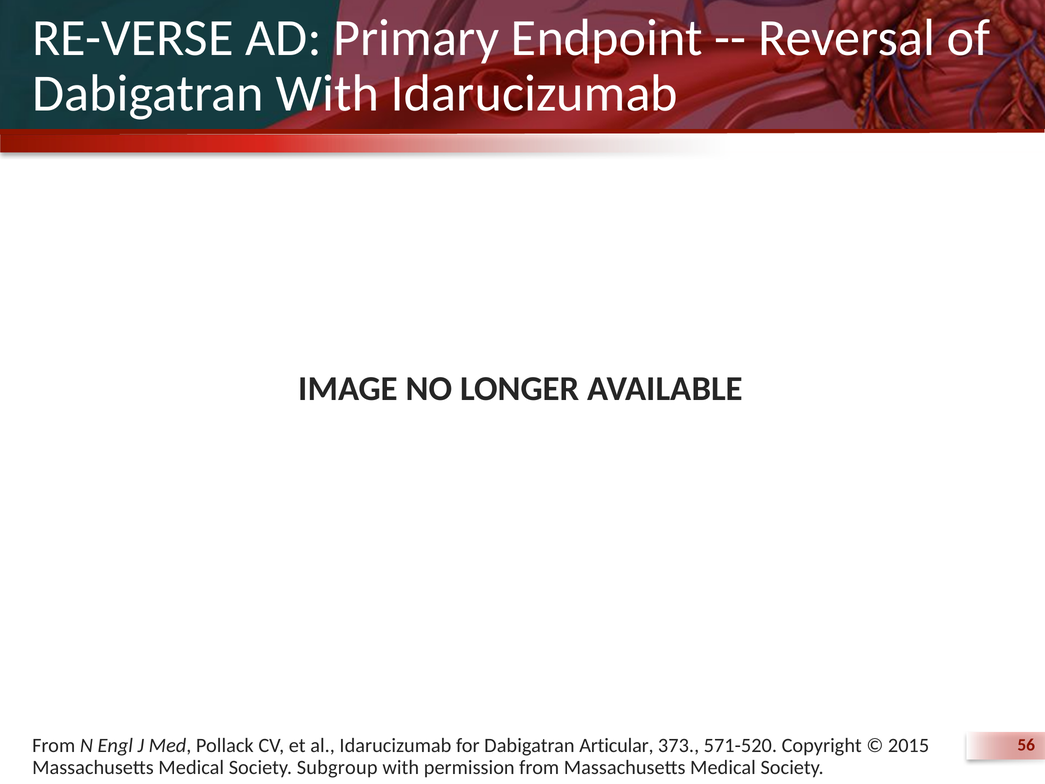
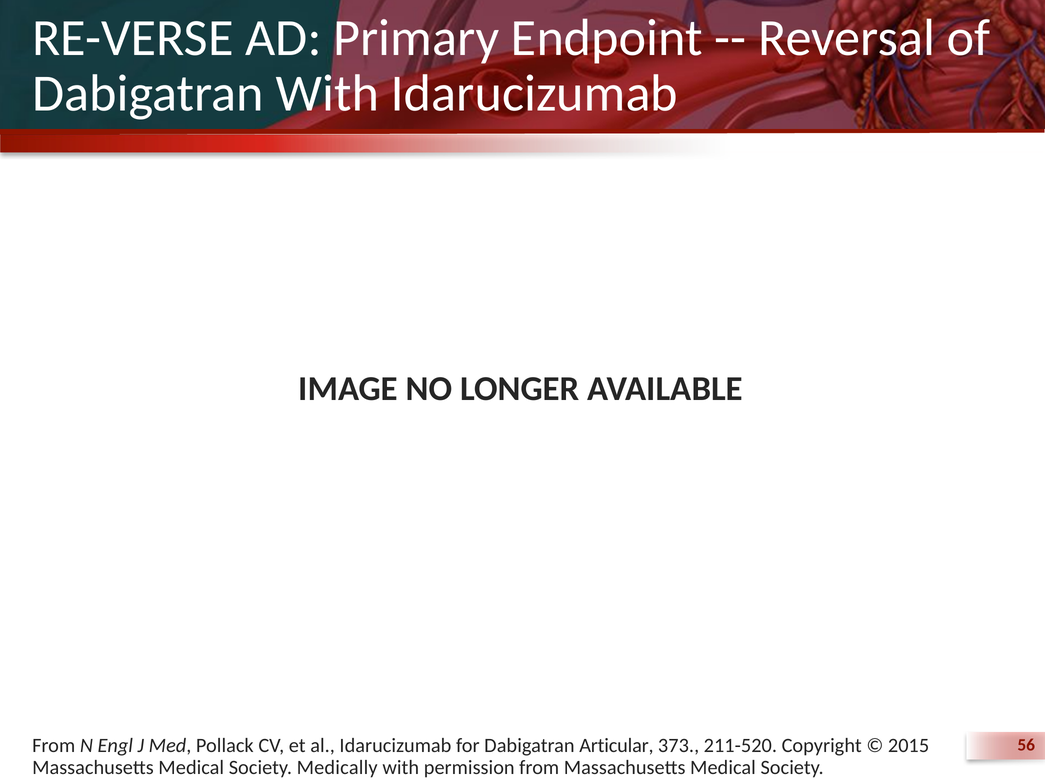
571-520: 571-520 -> 211-520 (740, 745)
Subgroup: Subgroup -> Medically (337, 767)
